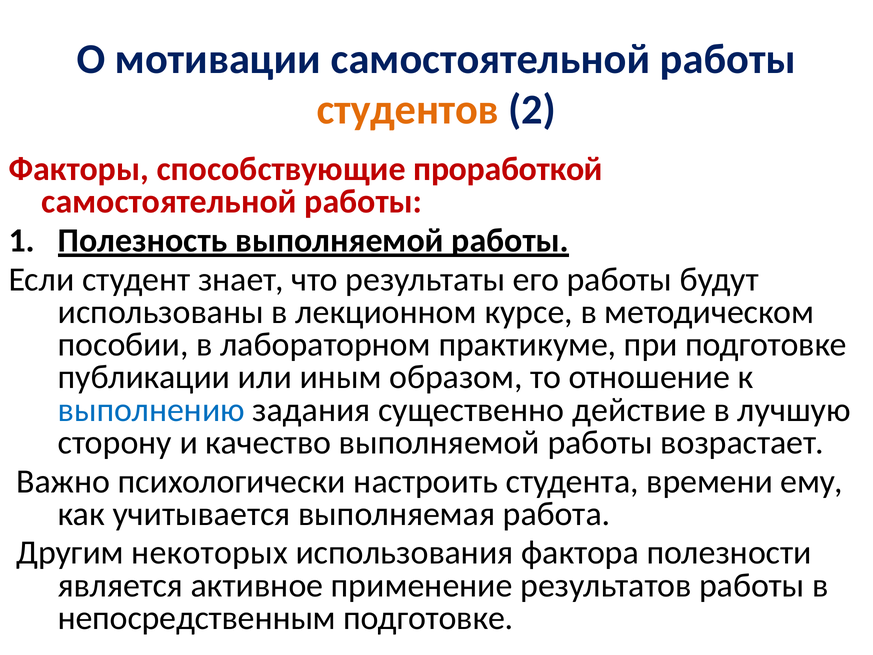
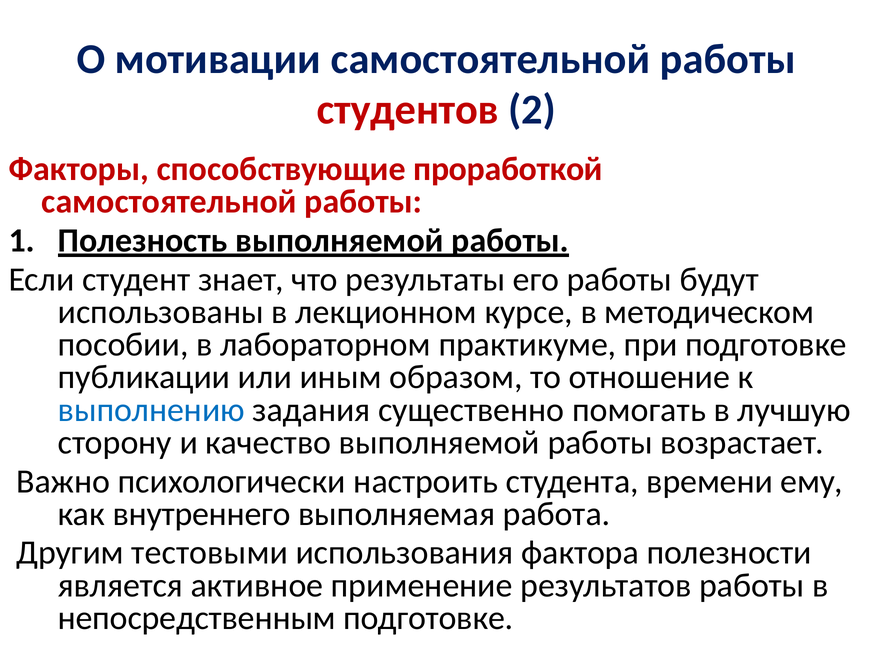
студентов colour: orange -> red (408, 110)
действие: действие -> помогать (639, 410)
учитывается: учитывается -> внутреннего (202, 514)
некоторых: некоторых -> тестовыми (210, 553)
